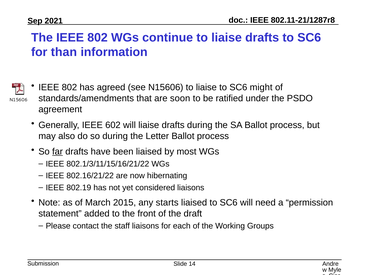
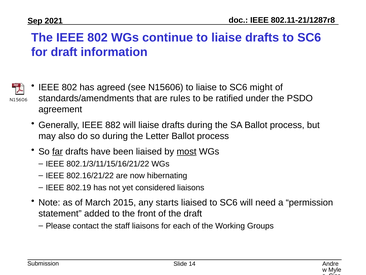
for than: than -> draft (64, 52)
soon: soon -> rules (180, 98)
602: 602 -> 882 (113, 125)
most underline: none -> present (187, 151)
